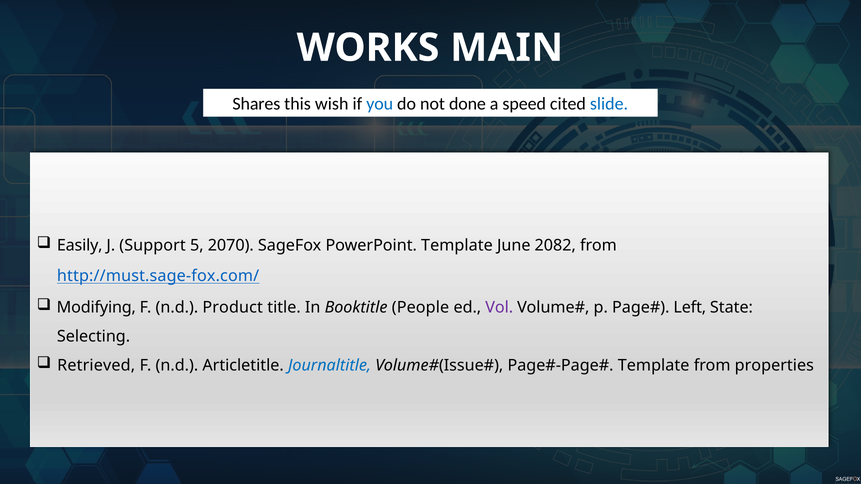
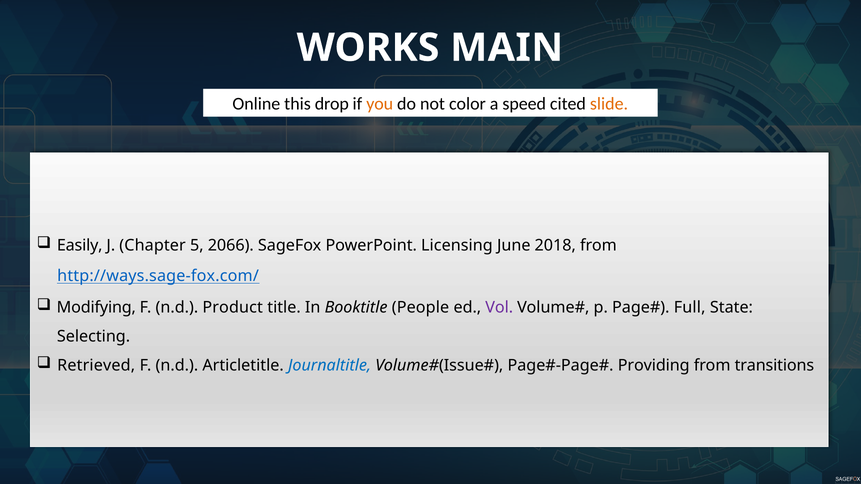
Shares: Shares -> Online (256, 104)
wish: wish -> drop (332, 104)
you colour: blue -> orange (380, 104)
done: done -> color (467, 104)
slide colour: blue -> orange (609, 104)
Support: Support -> Chapter (153, 246)
2070: 2070 -> 2066 (231, 246)
PowerPoint Template: Template -> Licensing (457, 246)
2082: 2082 -> 2018 (555, 246)
http://must.sage-fox.com/: http://must.sage-fox.com/ -> http://ways.sage-fox.com/ (158, 276)
Left: Left -> Full (690, 308)
Template: Template -> Providing (654, 366)
properties: properties -> transitions (774, 366)
